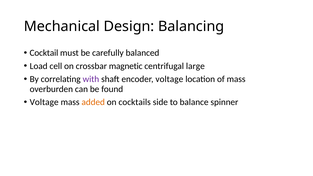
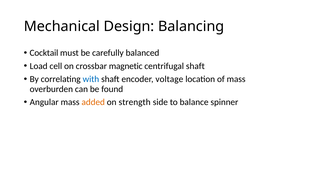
centrifugal large: large -> shaft (195, 66)
with colour: purple -> blue (91, 79)
Voltage: Voltage -> Angular (44, 102)
cocktails: cocktails -> strength (135, 102)
